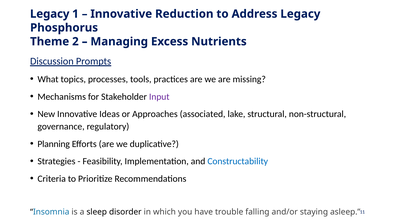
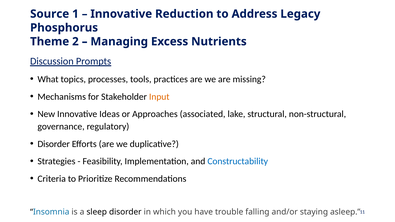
Legacy: Legacy -> Source (50, 14)
Input colour: purple -> orange (159, 97)
Planning: Planning -> Disorder (54, 144)
